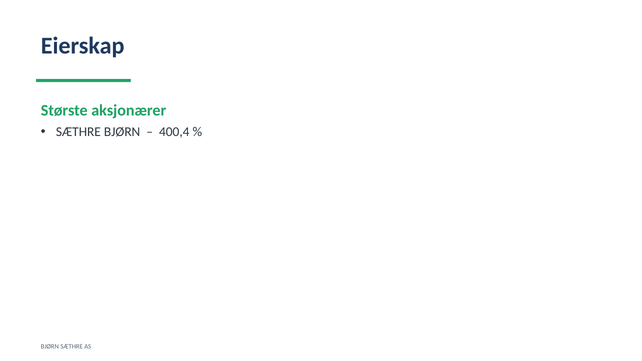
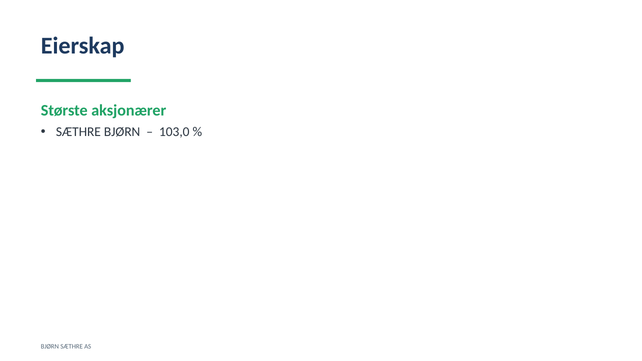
400,4: 400,4 -> 103,0 (174, 132)
